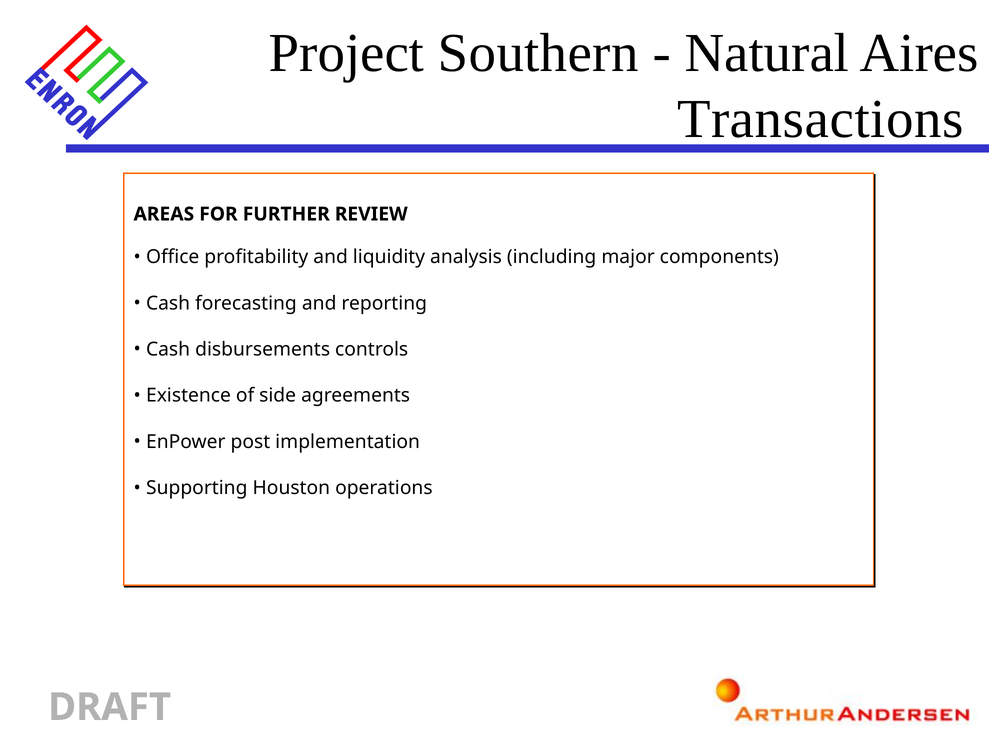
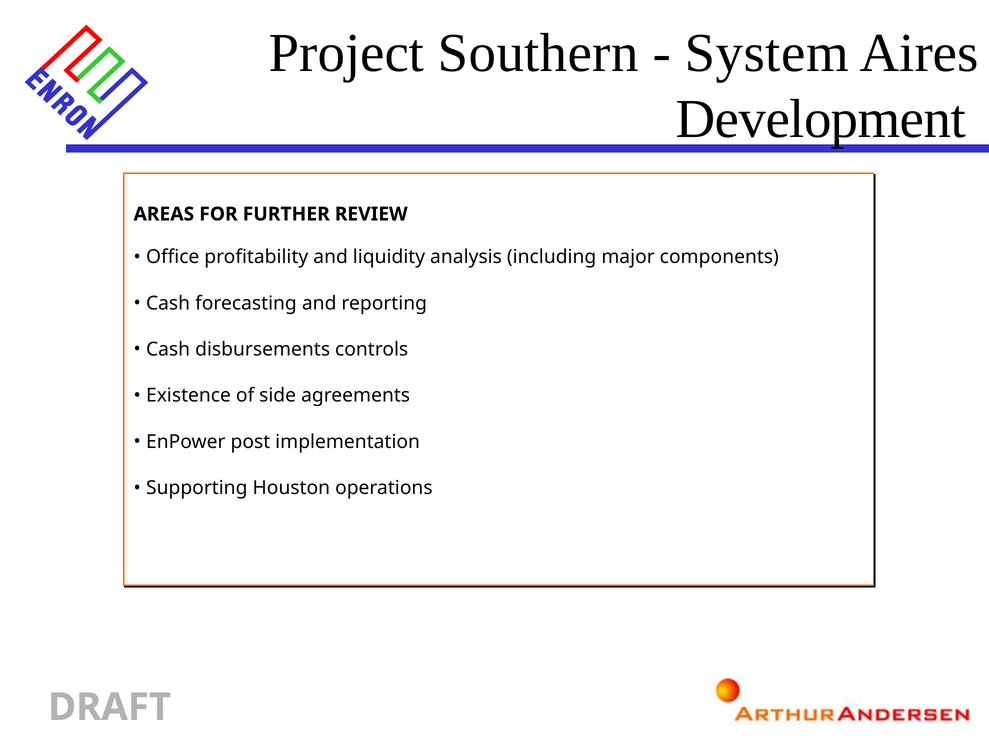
Natural: Natural -> System (767, 53)
Transactions: Transactions -> Development (821, 119)
